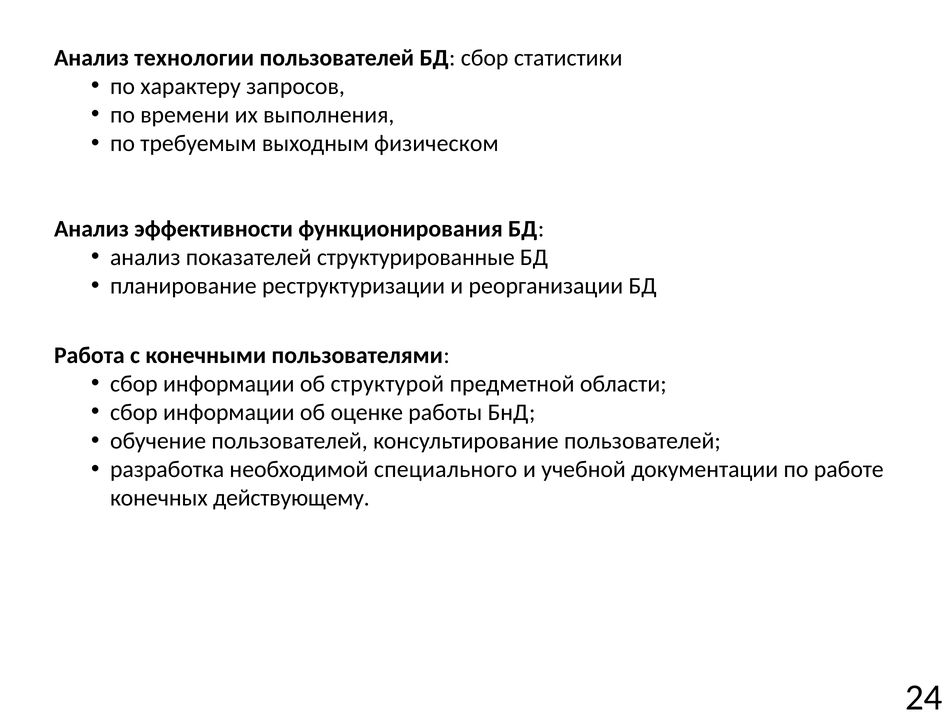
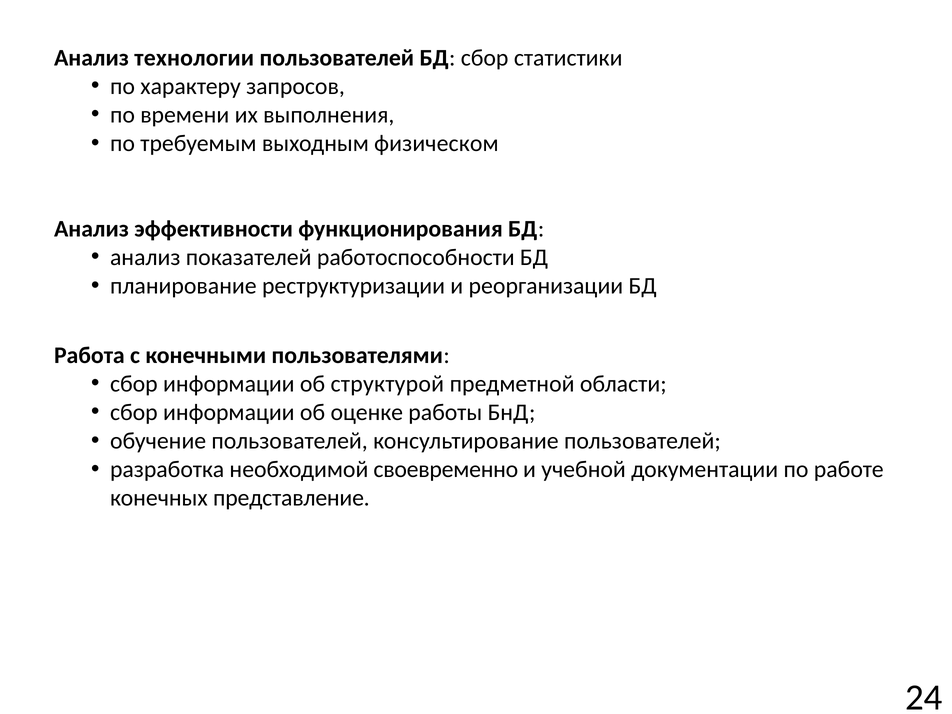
структурированные: структурированные -> работоспособности (416, 257)
специального: специального -> своевременно (446, 470)
действующему: действующему -> представление (291, 498)
